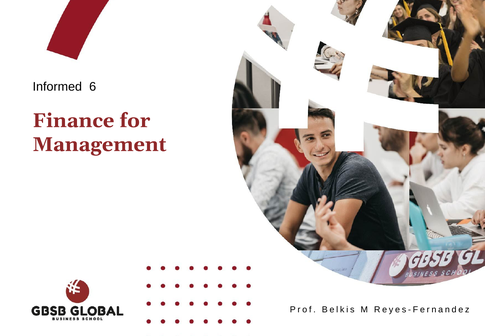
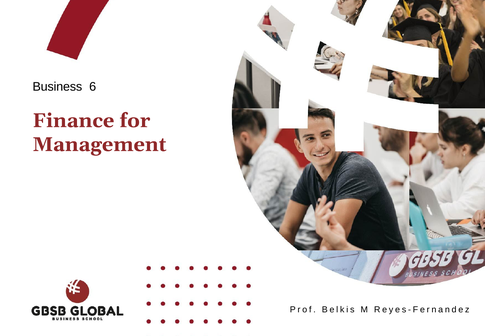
Informed: Informed -> Business (57, 87)
